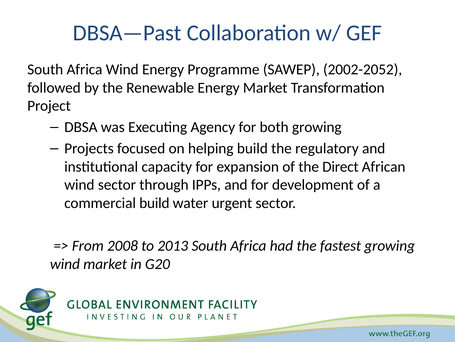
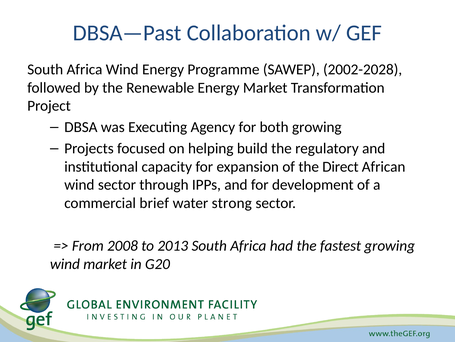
2002-2052: 2002-2052 -> 2002-2028 (363, 69)
commercial build: build -> brief (154, 203)
urgent: urgent -> strong (232, 203)
